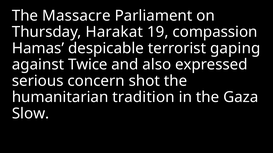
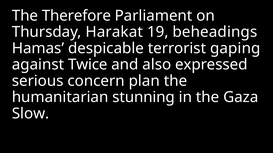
Massacre: Massacre -> Therefore (76, 16)
compassion: compassion -> beheadings (215, 32)
shot: shot -> plan (144, 81)
tradition: tradition -> stunning (144, 98)
